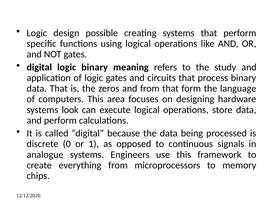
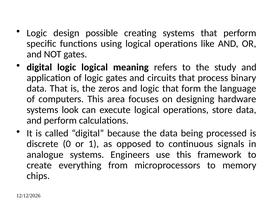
logic binary: binary -> logical (95, 67)
and from: from -> logic (150, 88)
